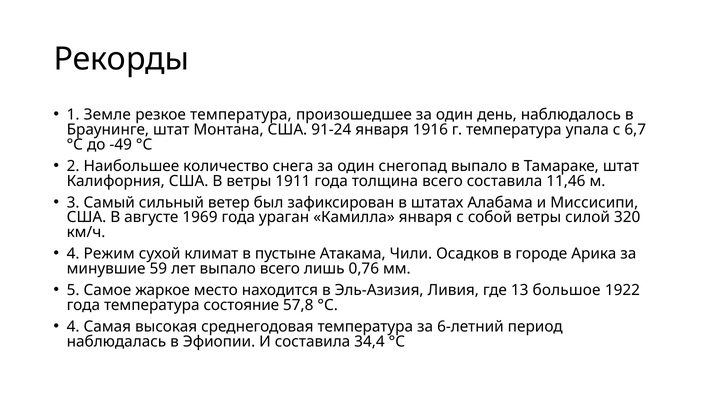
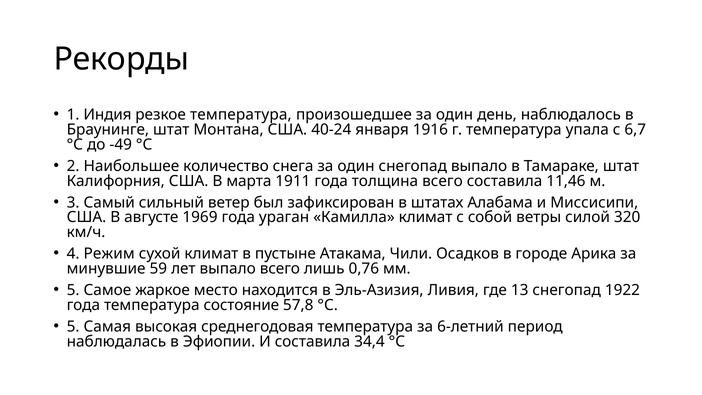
Земле: Земле -> Индия (107, 115)
91-24: 91-24 -> 40-24 (331, 130)
В ветры: ветры -> марта (249, 181)
Камилла января: января -> климат (426, 217)
13 большое: большое -> снегопад (567, 290)
4: 4 -> 5 (73, 327)
